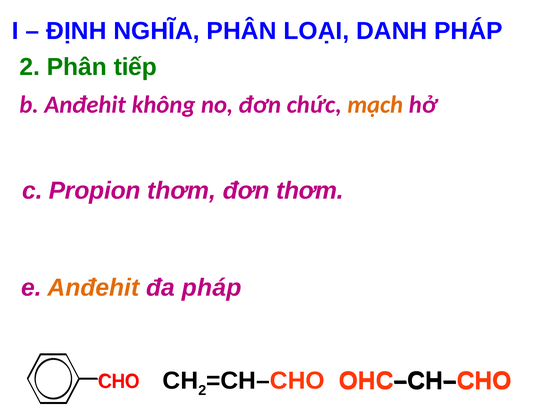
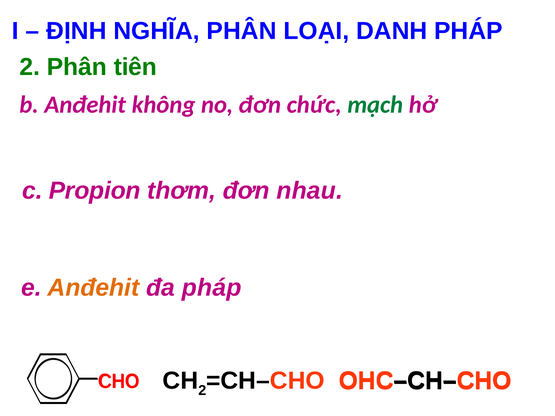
tiếp: tiếp -> tiên (135, 67)
mạch colour: orange -> green (375, 105)
đơn thơm: thơm -> nhau (310, 191)
